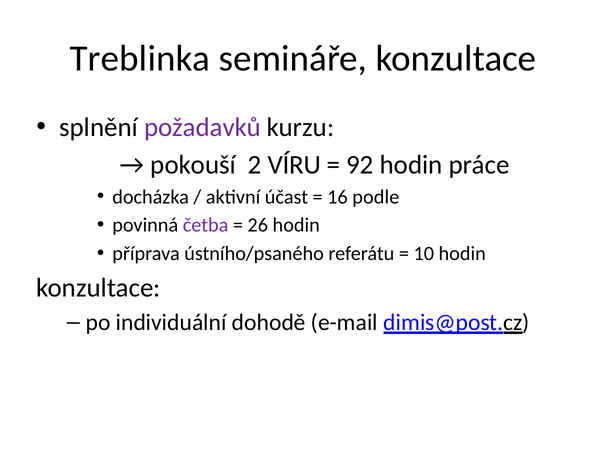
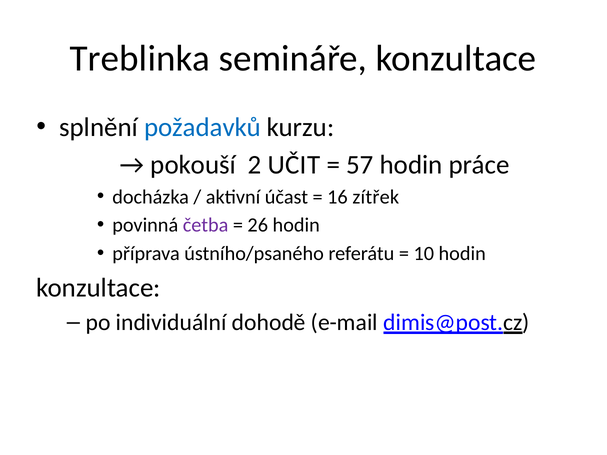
požadavků colour: purple -> blue (203, 127)
VÍRU: VÍRU -> UČIT (294, 165)
92: 92 -> 57 (360, 165)
podle: podle -> zítřek (376, 197)
